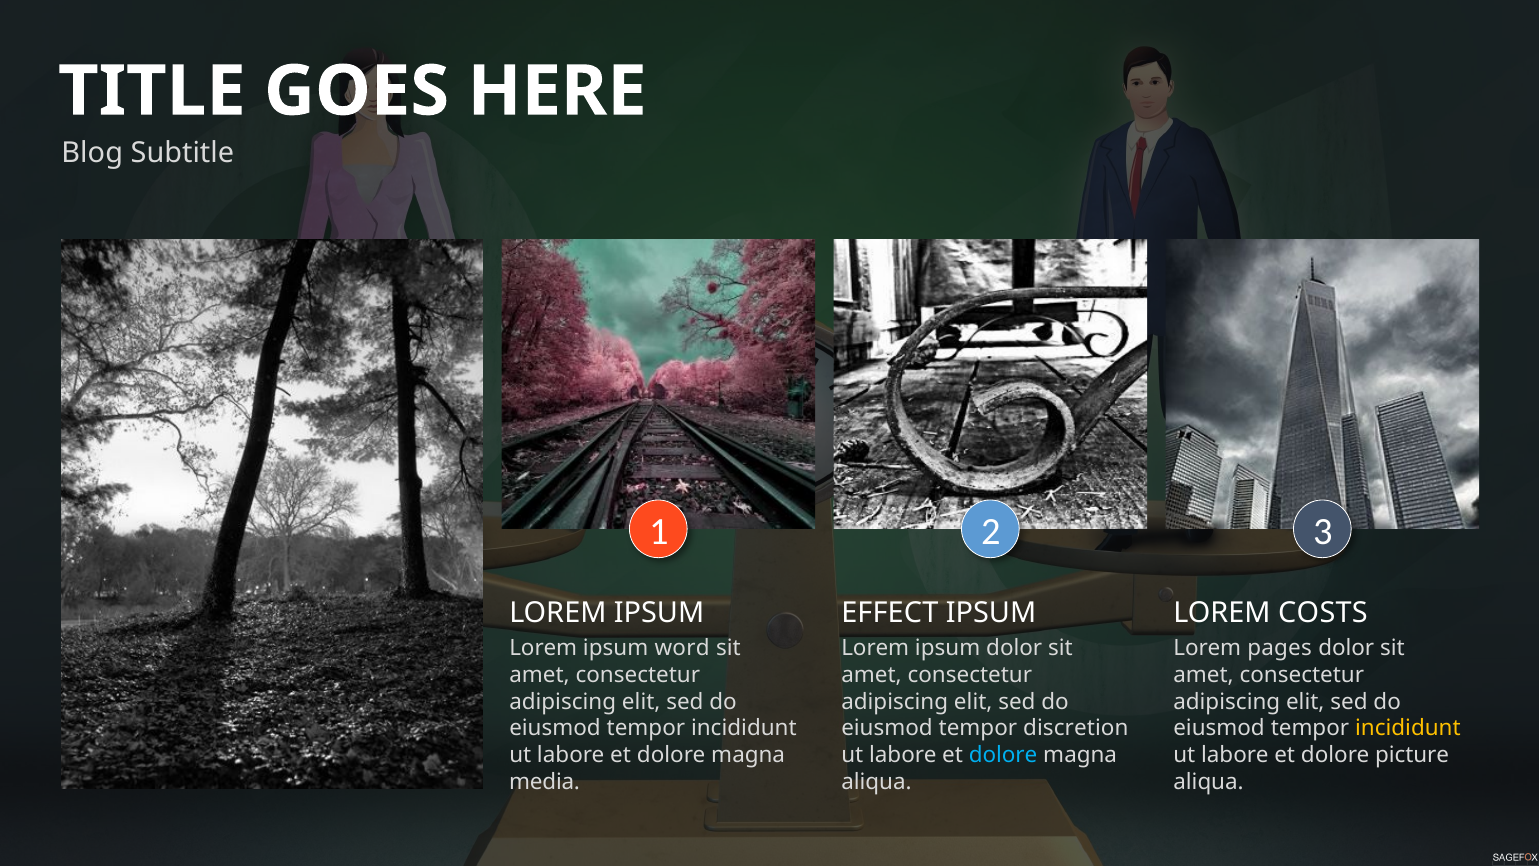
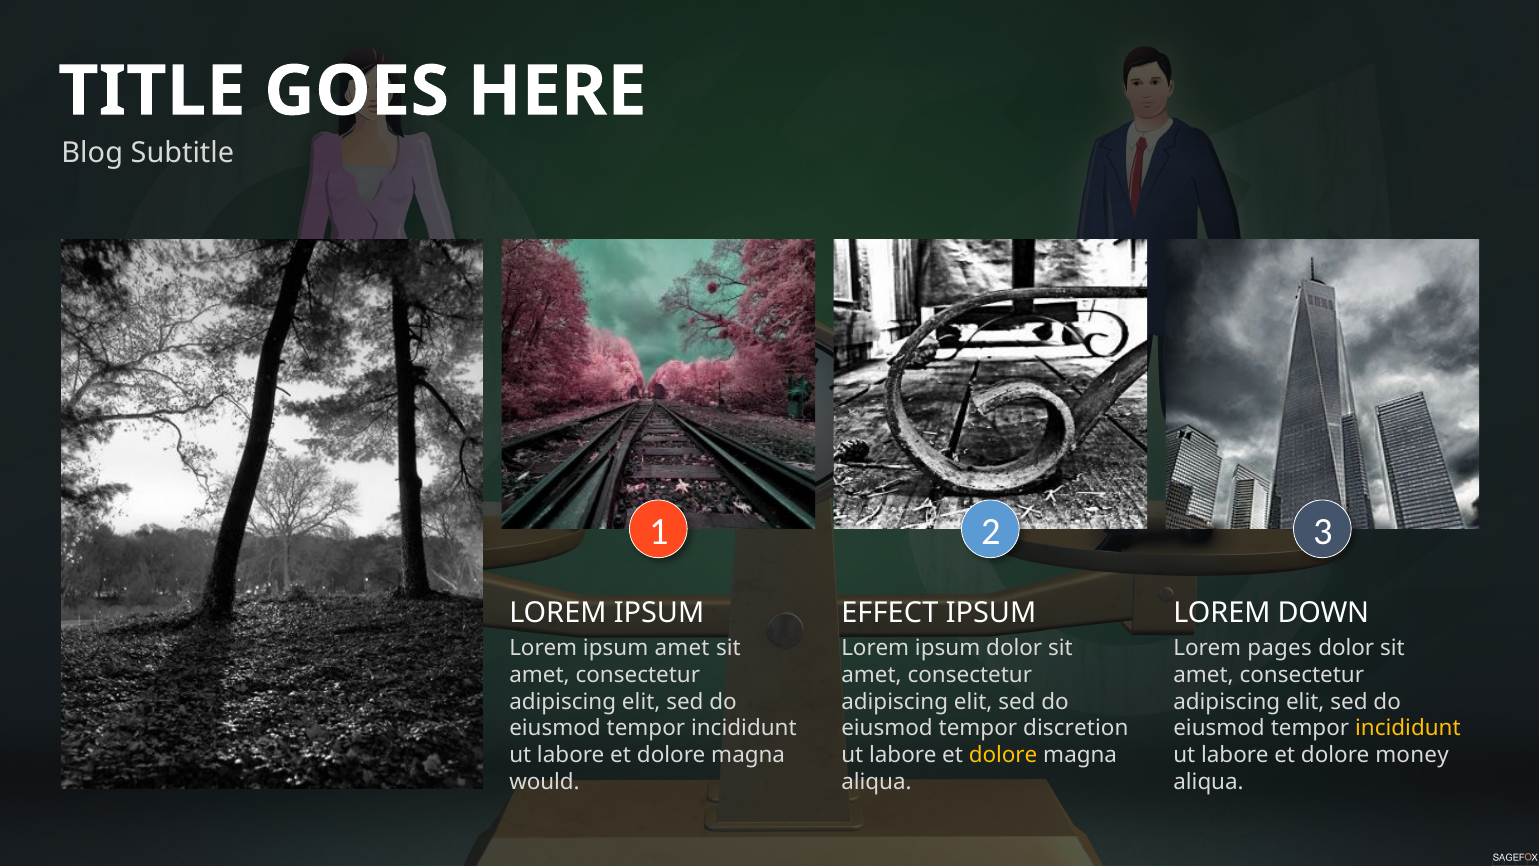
COSTS: COSTS -> DOWN (1323, 613)
ipsum word: word -> amet (682, 647)
dolore colour: light blue -> yellow (1003, 755)
picture: picture -> money (1412, 755)
media: media -> would (545, 782)
